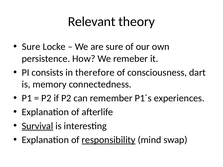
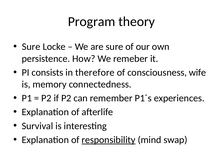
Relevant: Relevant -> Program (92, 22)
dart: dart -> wife (197, 73)
Survival underline: present -> none (37, 126)
